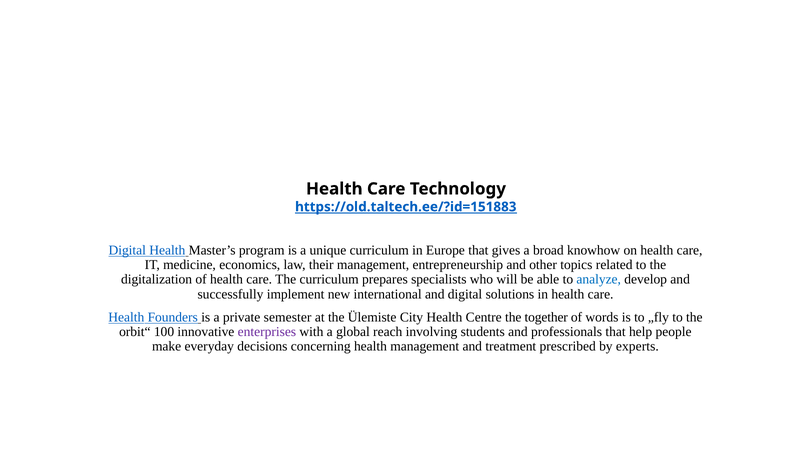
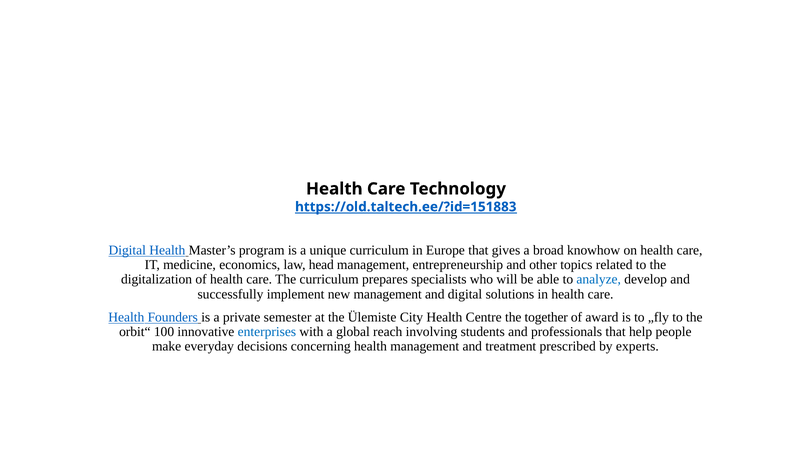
their: their -> head (321, 265)
new international: international -> management (388, 294)
words: words -> award (602, 317)
enterprises colour: purple -> blue (267, 332)
